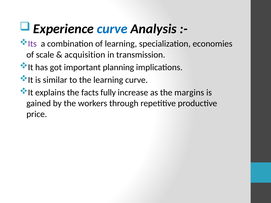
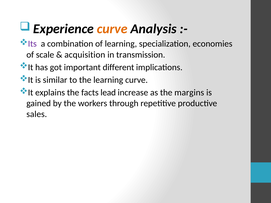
curve colour: blue -> orange (112, 29)
planning: planning -> different (118, 67)
fully: fully -> lead (108, 93)
price: price -> sales (37, 114)
